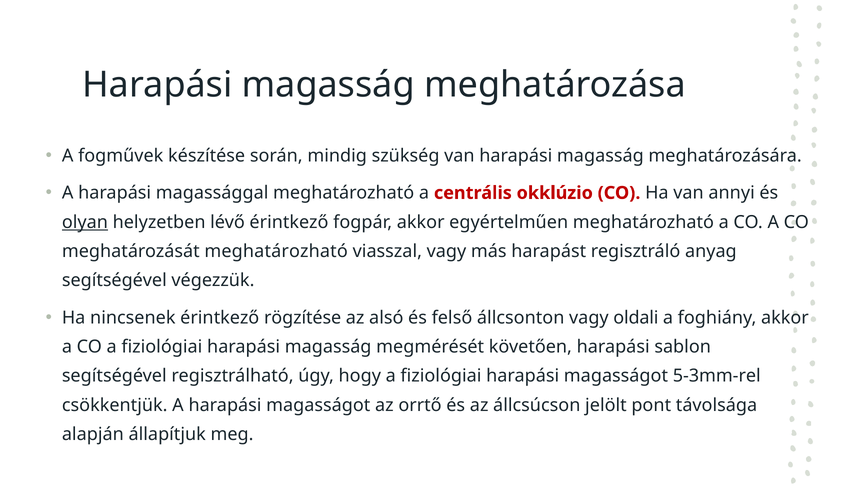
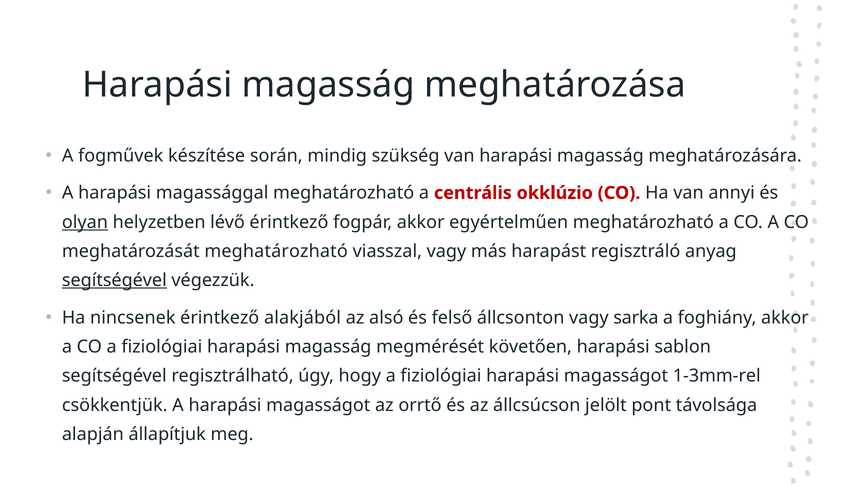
segítségével underline: none -> present (114, 281)
rögzítése: rögzítése -> alakjából (303, 318)
oldali: oldali -> sarka (636, 318)
5-3mm-rel: 5-3mm-rel -> 1-3mm-rel (717, 376)
